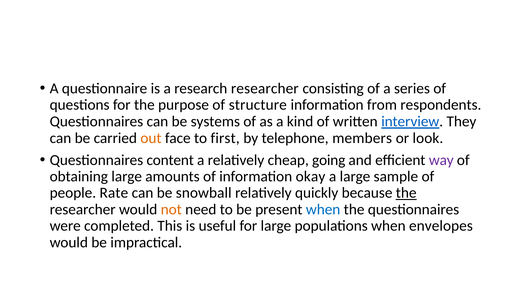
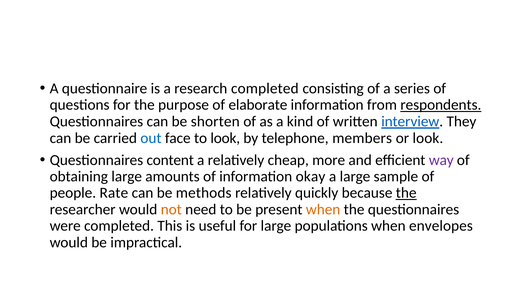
research researcher: researcher -> completed (265, 88)
structure: structure -> elaborate (258, 105)
respondents underline: none -> present (441, 105)
systems: systems -> shorten (215, 122)
out colour: orange -> blue (151, 138)
to first: first -> look (225, 138)
going: going -> more (329, 160)
snowball: snowball -> methods (204, 193)
when colour: blue -> orange (323, 210)
